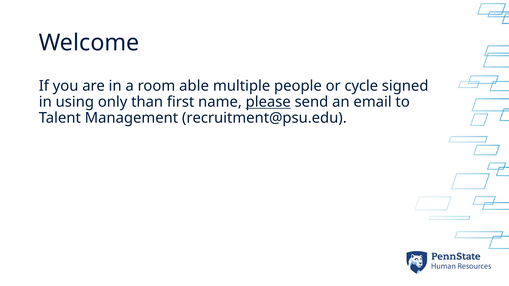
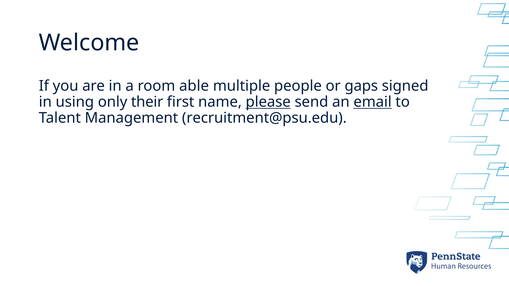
cycle: cycle -> gaps (361, 86)
than: than -> their (147, 102)
email underline: none -> present (373, 102)
